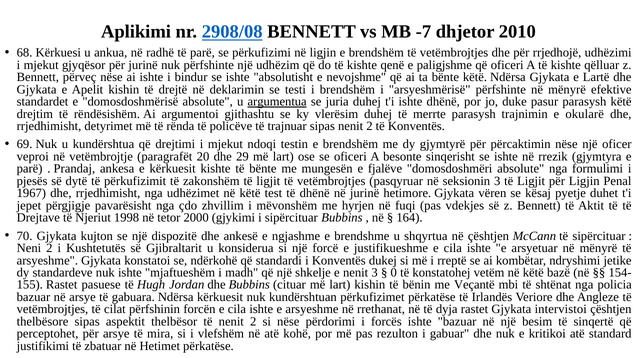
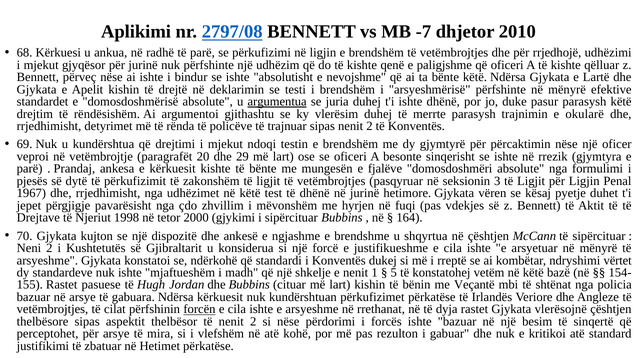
2908/08: 2908/08 -> 2797/08 (232, 32)
jetike: jetike -> vërtet (618, 261)
nenit 3: 3 -> 1 (375, 273)
0: 0 -> 5 (394, 273)
forcën underline: none -> present (199, 310)
intervistoi: intervistoi -> vlerësojnë (561, 310)
